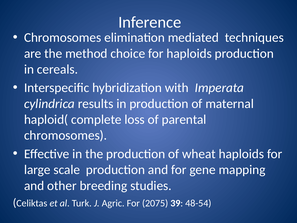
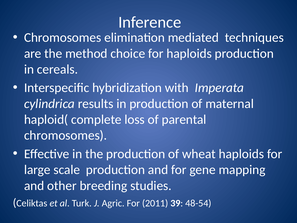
2075: 2075 -> 2011 (155, 203)
